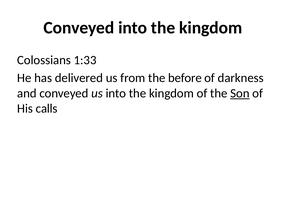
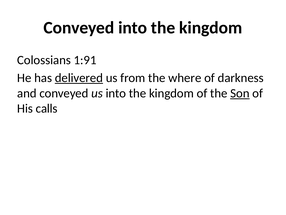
1:33: 1:33 -> 1:91 (85, 60)
delivered underline: none -> present (79, 78)
before: before -> where (185, 78)
